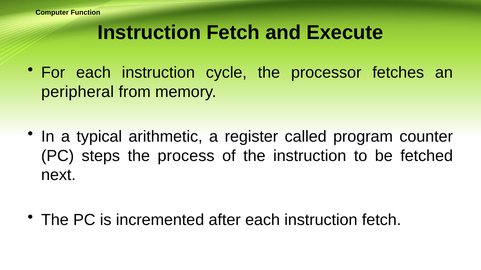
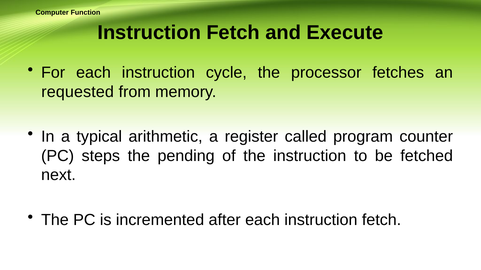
peripheral: peripheral -> requested (78, 92)
process: process -> pending (186, 156)
